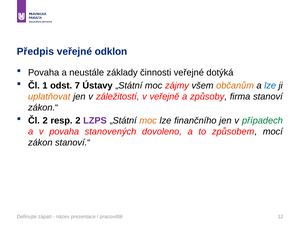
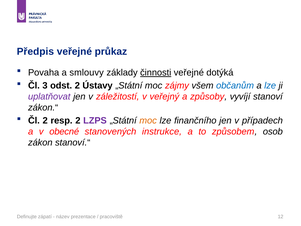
odklon: odklon -> průkaz (111, 52)
neustále: neustále -> smlouvy (87, 73)
činnosti underline: none -> present (156, 73)
1: 1 -> 3 (45, 85)
odst 7: 7 -> 2 (77, 85)
občanům colour: orange -> blue (235, 85)
uplatňovat colour: orange -> purple (49, 96)
veřejně: veřejně -> veřejný (164, 96)
firma: firma -> vyvíjí (240, 96)
případech colour: green -> black (262, 120)
v povaha: povaha -> obecné (64, 131)
dovoleno: dovoleno -> instrukce (162, 131)
mocí: mocí -> osob (273, 131)
